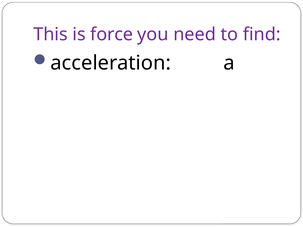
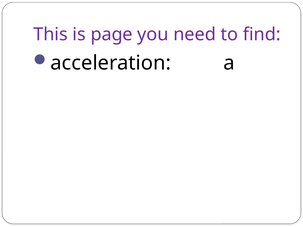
force: force -> page (112, 34)
